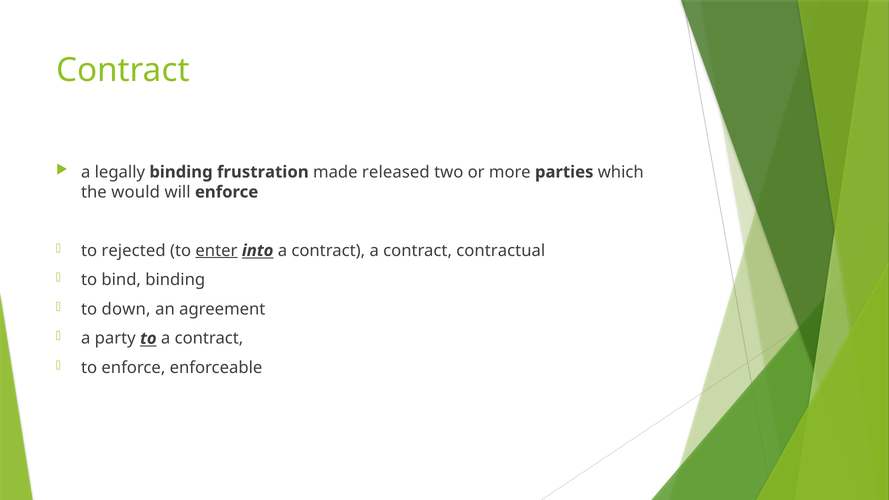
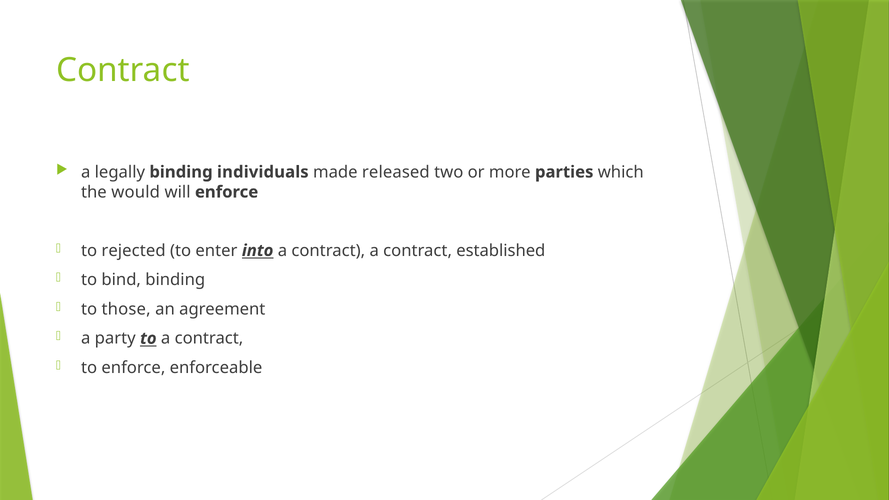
frustration: frustration -> individuals (263, 172)
enter underline: present -> none (216, 251)
contractual: contractual -> established (501, 251)
down: down -> those (126, 309)
